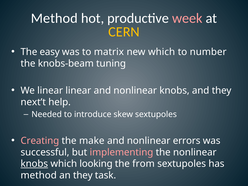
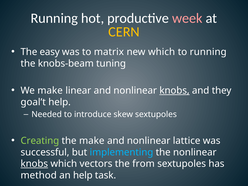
Method: Method -> Running (54, 18)
to number: number -> running (208, 52)
We linear: linear -> make (50, 90)
knobs underline: none -> present (174, 90)
next’t: next’t -> goal’t (33, 102)
Creating colour: pink -> light green (40, 141)
errors: errors -> lattice (187, 141)
implementing colour: pink -> light blue (121, 152)
looking: looking -> vectors (96, 164)
an they: they -> help (83, 175)
